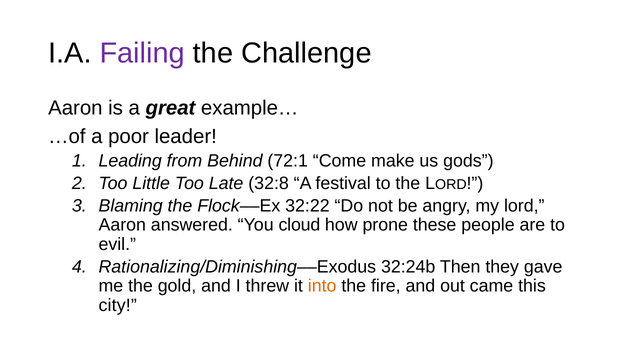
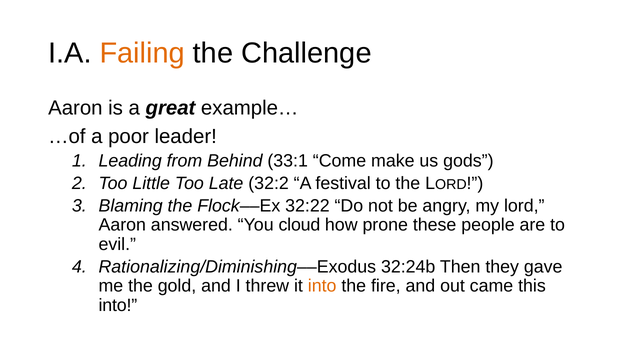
Failing colour: purple -> orange (142, 53)
72:1: 72:1 -> 33:1 (288, 160)
32:8: 32:8 -> 32:2 (269, 183)
city: city -> into (118, 305)
